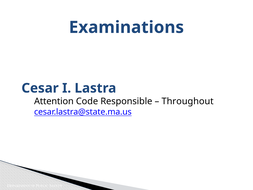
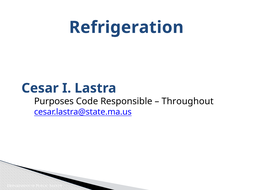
Examinations: Examinations -> Refrigeration (126, 27)
Attention: Attention -> Purposes (54, 101)
